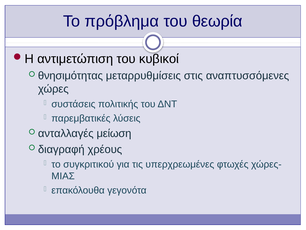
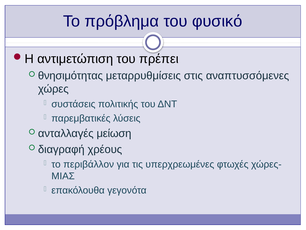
θεωρία: θεωρία -> φυσικό (217, 21)
κυβικοί: κυβικοί -> πρέπει (159, 59)
συγκριτικού: συγκριτικού -> περιβάλλον (89, 164)
